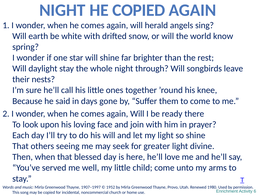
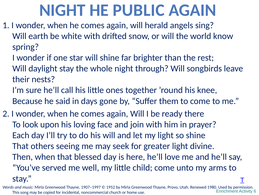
HE COPIED: COPIED -> PUBLIC (139, 10)
